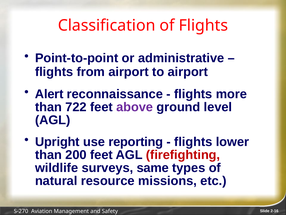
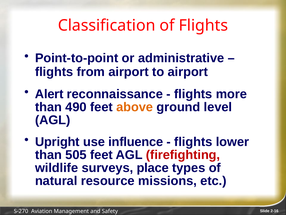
722: 722 -> 490 (76, 107)
above colour: purple -> orange (135, 107)
reporting: reporting -> influence (136, 142)
200: 200 -> 505 (76, 155)
same: same -> place (153, 168)
